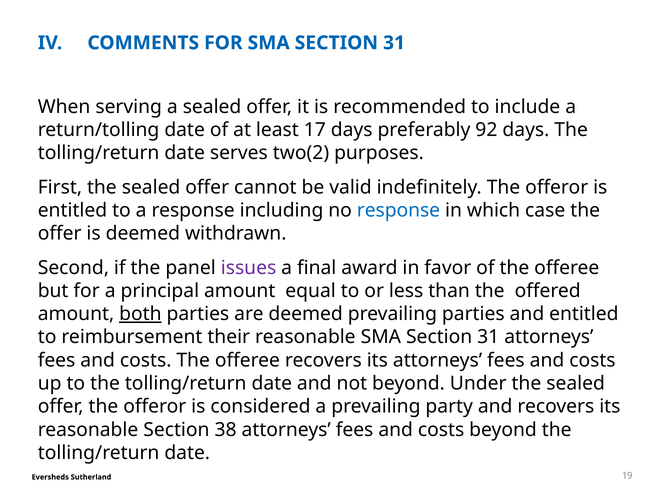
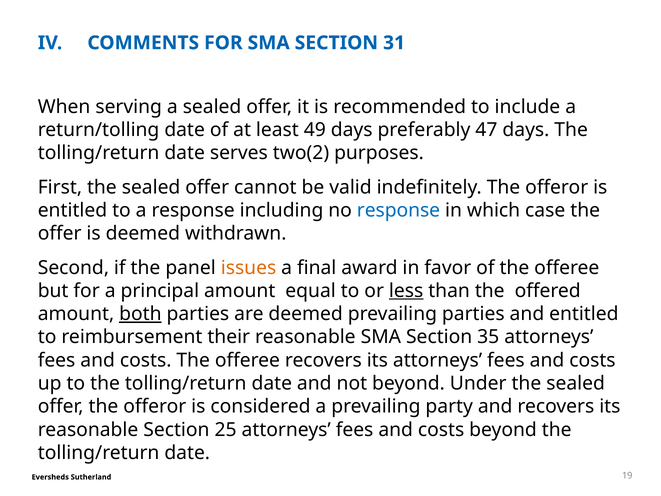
17: 17 -> 49 (315, 130)
92: 92 -> 47 (486, 130)
issues colour: purple -> orange (249, 268)
less underline: none -> present (406, 291)
reasonable SMA Section 31: 31 -> 35 (488, 337)
38: 38 -> 25 (226, 429)
